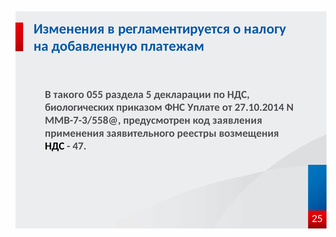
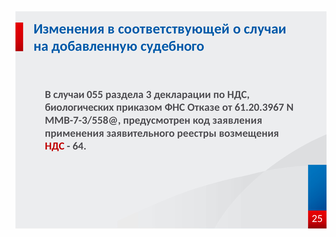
регламентируется: регламентируется -> соответствующей (174, 29)
о налогу: налогу -> случаи (265, 29)
платежам: платежам -> судебного (173, 46)
В такого: такого -> случаи (69, 95)
5: 5 -> 3 (149, 95)
Уплате: Уплате -> Отказе (204, 108)
27.10.2014: 27.10.2014 -> 61.20.3967 (259, 108)
НДС colour: black -> red (55, 146)
47: 47 -> 64 (79, 146)
